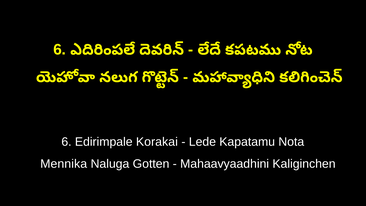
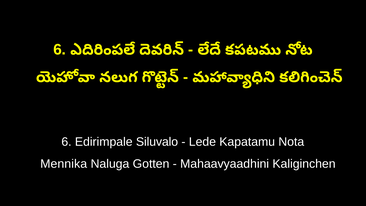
Korakai: Korakai -> Siluvalo (157, 142)
